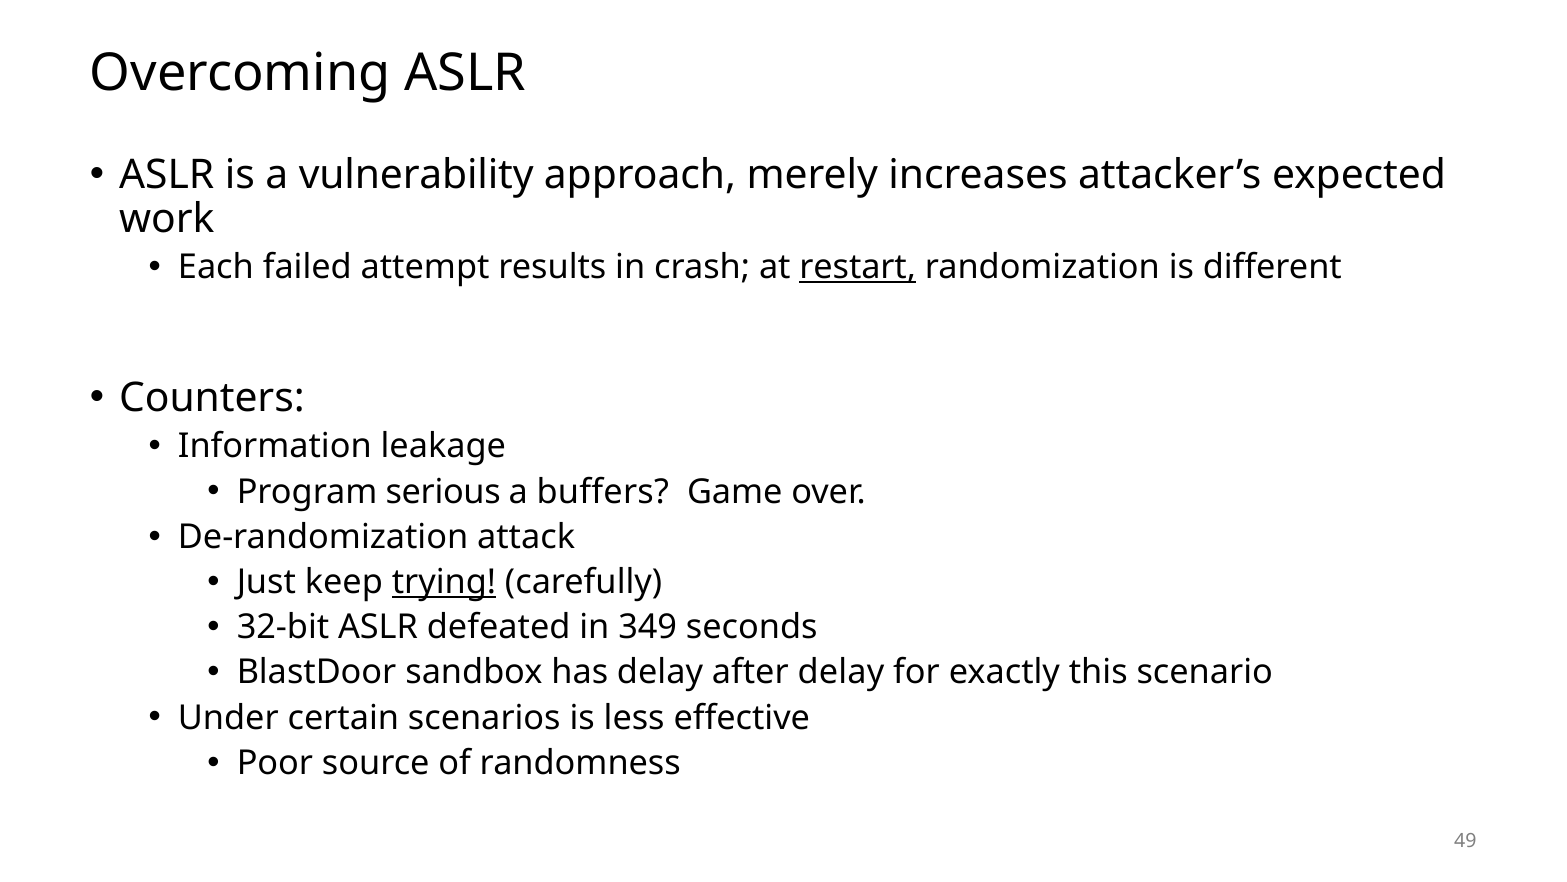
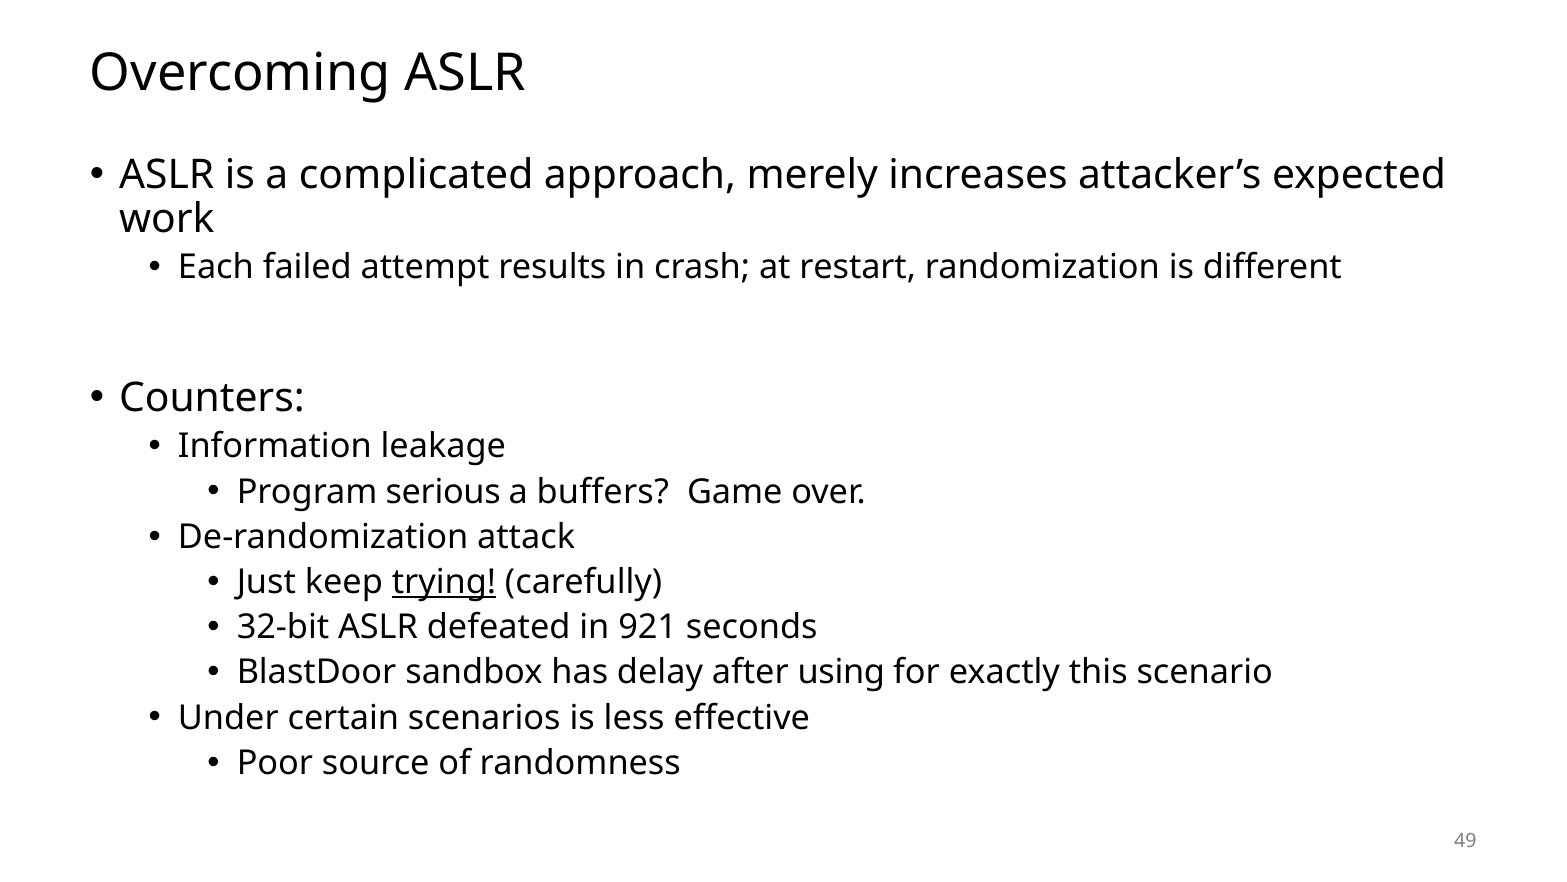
vulnerability: vulnerability -> complicated (416, 175)
restart underline: present -> none (858, 267)
349: 349 -> 921 (648, 627)
after delay: delay -> using (841, 672)
